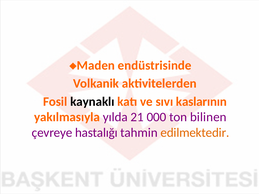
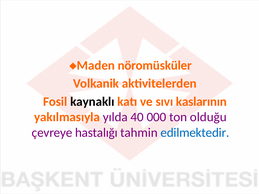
endüstrisinde: endüstrisinde -> nöromüsküler (155, 65)
21: 21 -> 40 (137, 117)
bilinen: bilinen -> olduğu (208, 117)
edilmektedir colour: orange -> blue (195, 133)
